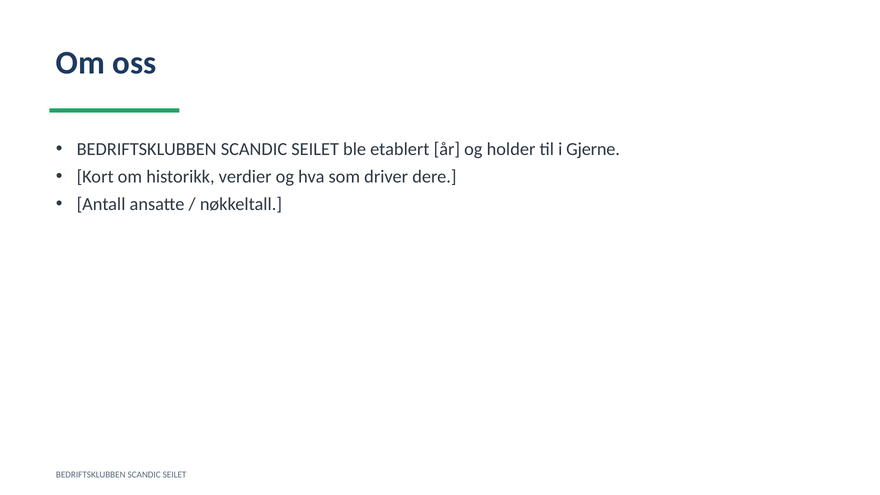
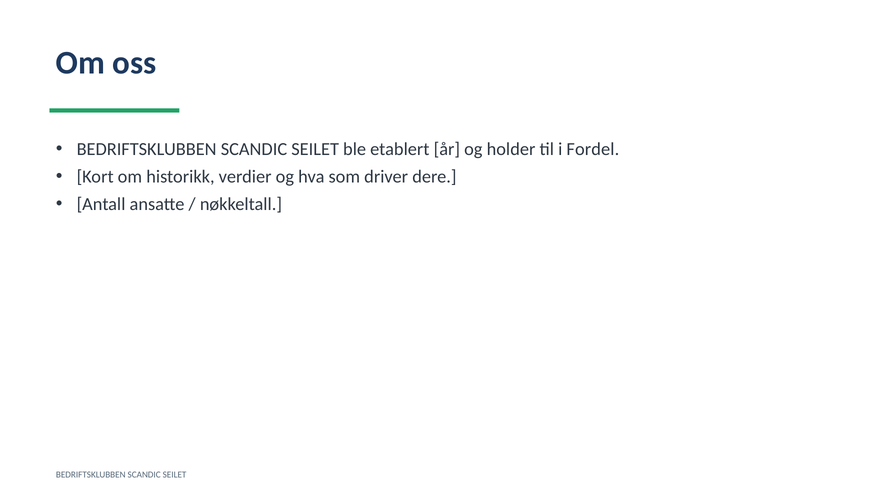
Gjerne: Gjerne -> Fordel (593, 149)
